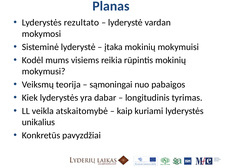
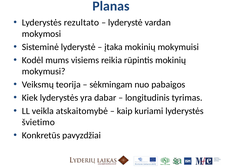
sąmoningai: sąmoningai -> sėkmingam (111, 85)
unikalius: unikalius -> švietimo (38, 123)
